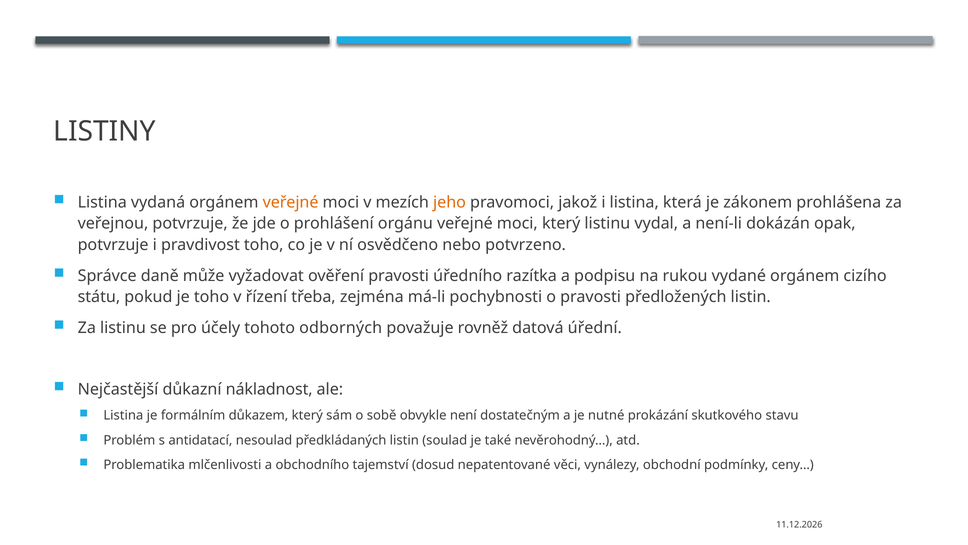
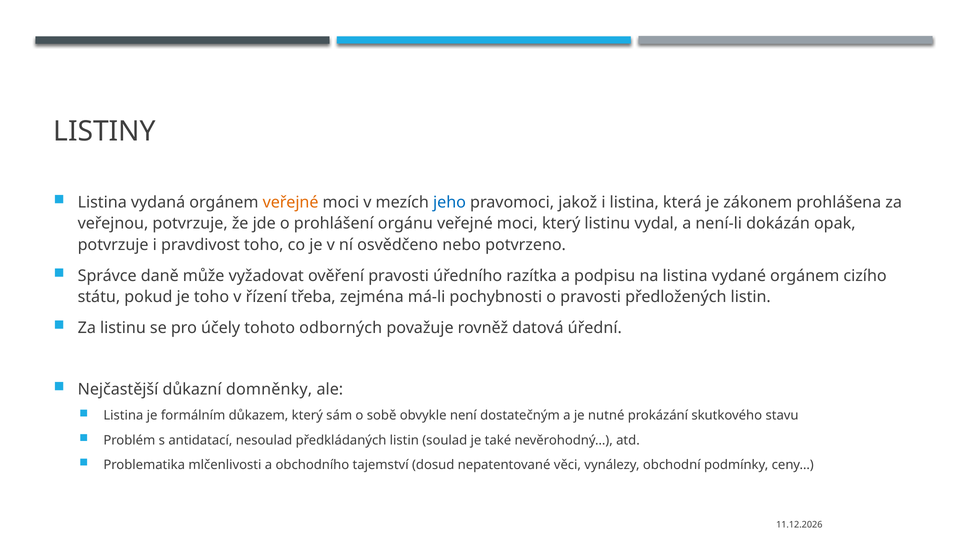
jeho colour: orange -> blue (450, 202)
na rukou: rukou -> listina (685, 275)
nákladnost: nákladnost -> domněnky (269, 389)
